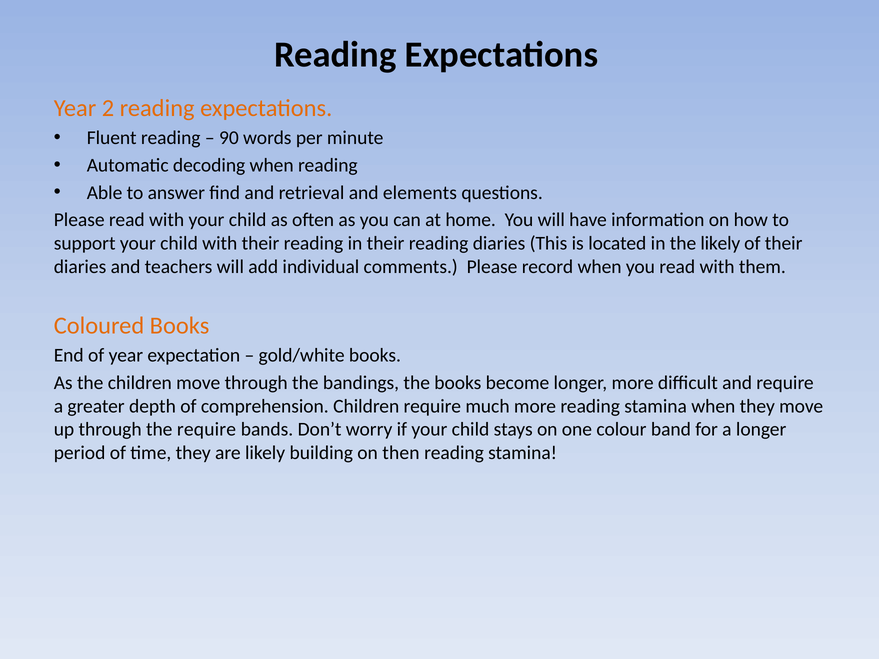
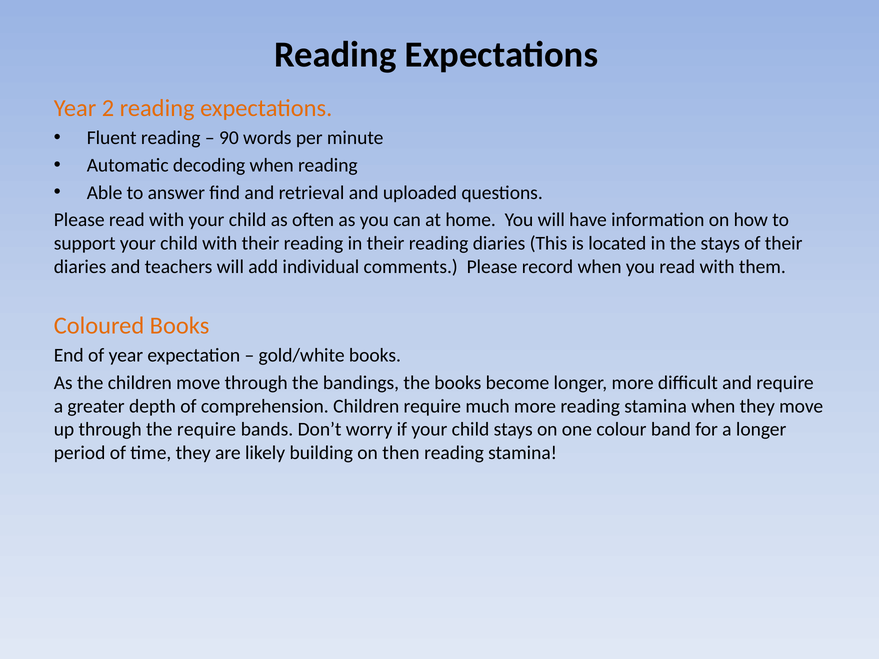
elements: elements -> uploaded (420, 193)
the likely: likely -> stays (720, 243)
